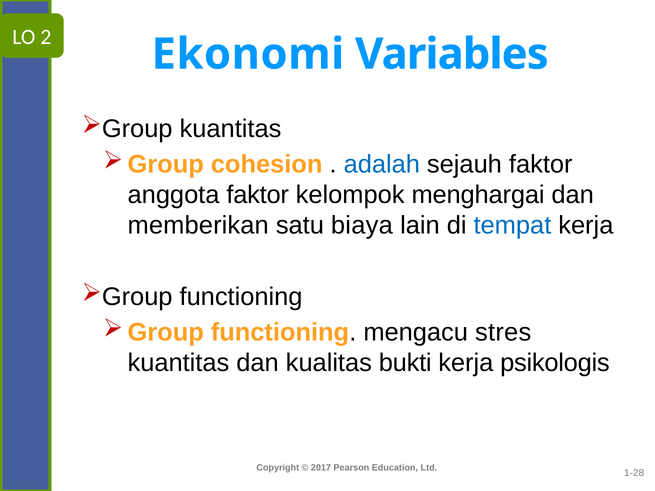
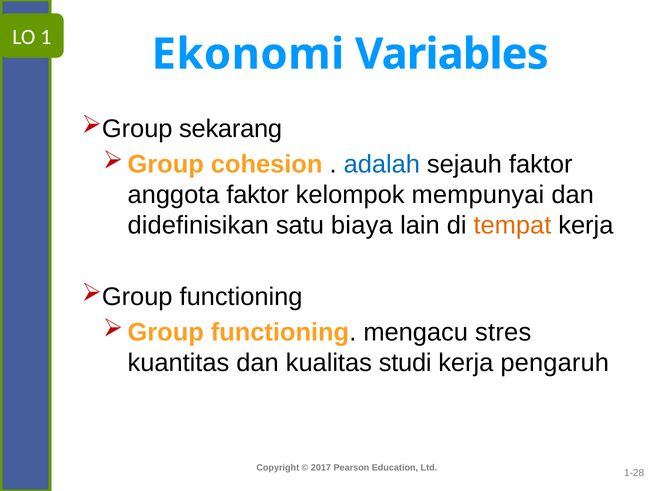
2: 2 -> 1 (46, 37)
kuantitas: kuantitas -> sekarang (231, 129)
menghargai: menghargai -> mempunyai (478, 195)
memberikan: memberikan -> didefinisikan (198, 226)
tempat colour: blue -> orange (512, 226)
bukti: bukti -> studi (405, 363)
psikologis: psikologis -> pengaruh (555, 363)
